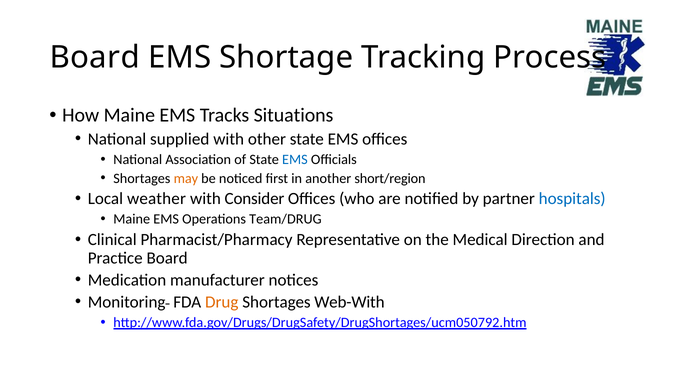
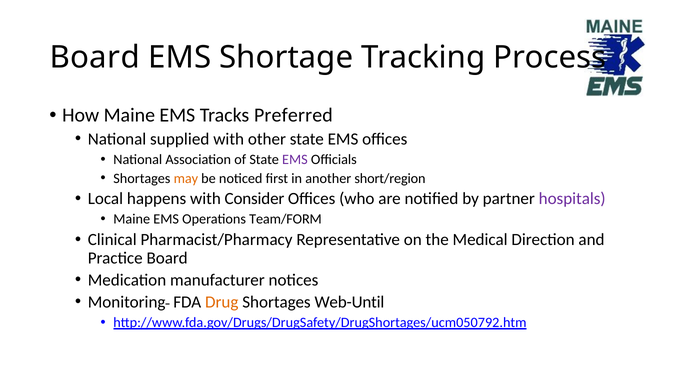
Situations: Situations -> Preferred (293, 115)
EMS colour: blue -> purple (295, 159)
weather: weather -> happens (157, 199)
hospitals colour: blue -> purple (572, 199)
Team/DRUG: Team/DRUG -> Team/FORM (285, 219)
Web-With: Web-With -> Web-Until (349, 302)
